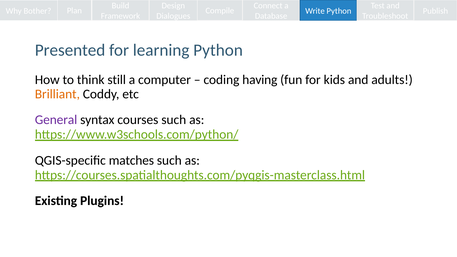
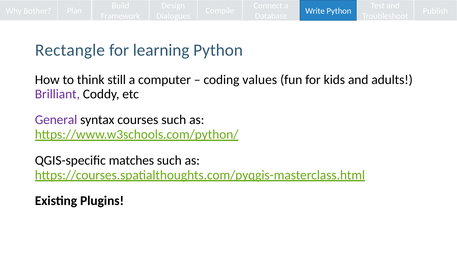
Presented: Presented -> Rectangle (70, 50)
having: having -> values (260, 80)
Brilliant colour: orange -> purple (57, 94)
